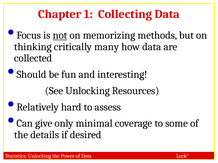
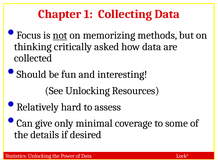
many: many -> asked (107, 47)
